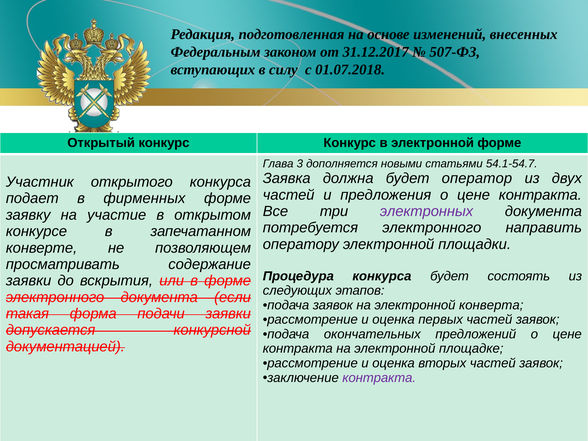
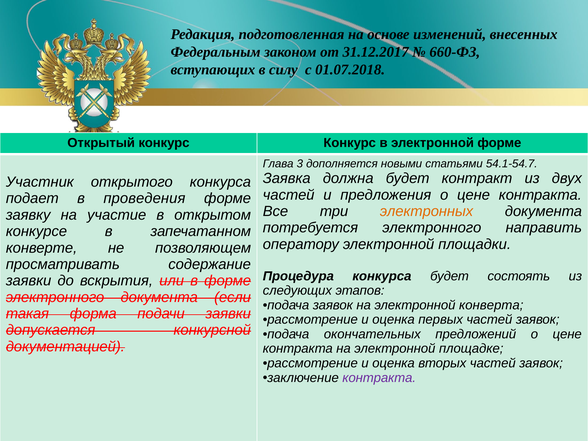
507-ФЗ: 507-ФЗ -> 660-ФЗ (455, 52)
оператор: оператор -> контракт (477, 178)
фирменных: фирменных -> проведения (144, 198)
электронных colour: purple -> orange (427, 211)
